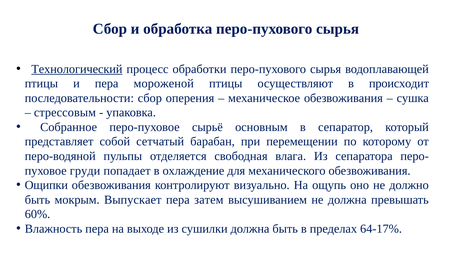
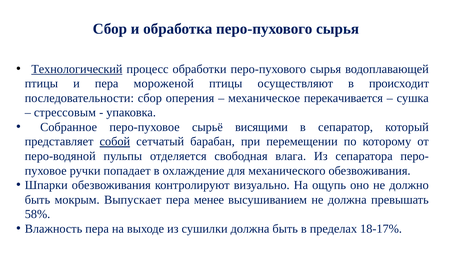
механическое обезвоживания: обезвоживания -> перекачивается (343, 98)
основным: основным -> висящими (261, 127)
собой underline: none -> present (115, 142)
груди: груди -> ручки (85, 171)
Ощипки: Ощипки -> Шпарки (46, 185)
затем: затем -> менее (209, 200)
60%: 60% -> 58% (38, 214)
64-17%: 64-17% -> 18-17% (381, 229)
